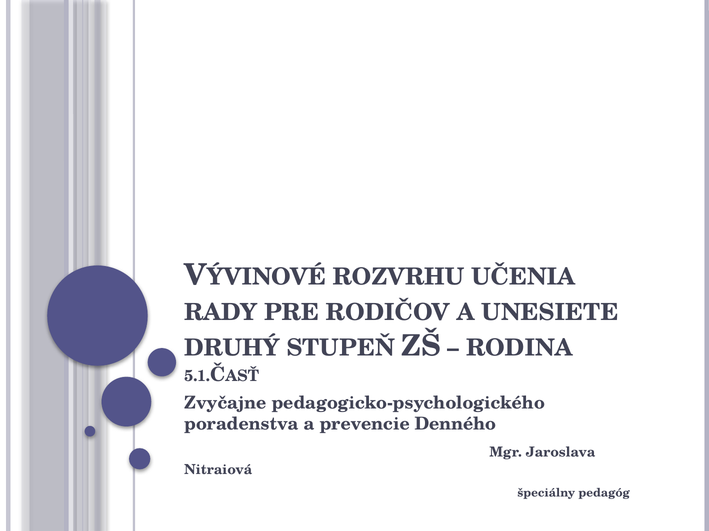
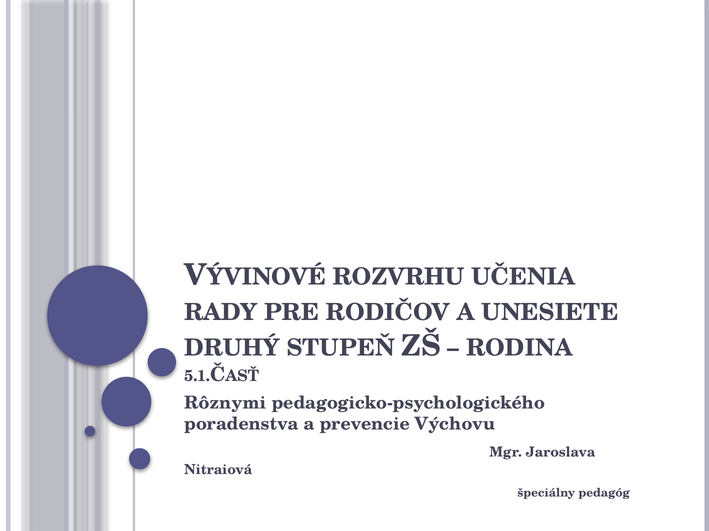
Zvyčajne: Zvyčajne -> Rôznymi (225, 403)
Denného: Denného -> Výchovu (455, 425)
